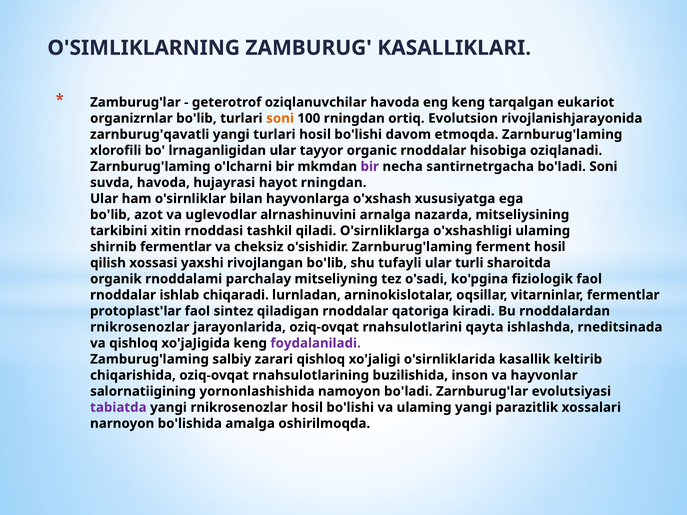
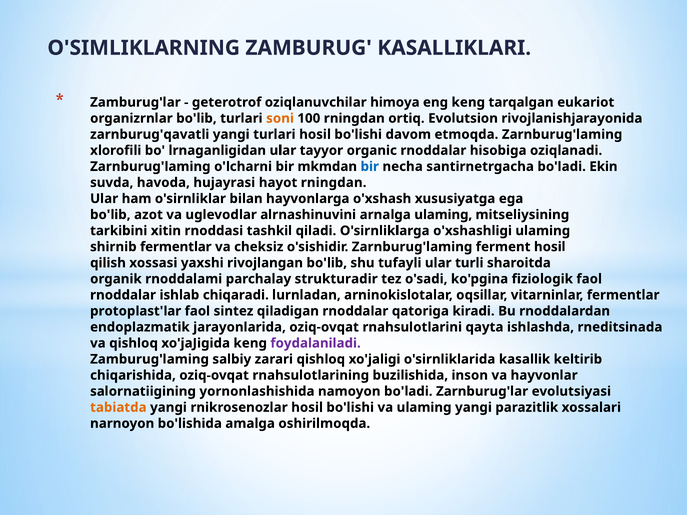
oziqlanuvchilar havoda: havoda -> himoya (395, 102)
bir colour: purple -> blue (370, 167)
bo'ladi Soni: Soni -> Ekin (603, 167)
arnalga nazarda: nazarda -> ulaming (443, 215)
mitseliyning: mitseliyning -> strukturadir (336, 279)
rnikrosenozlar: rnikrosenozlar -> endoplazmatik (140, 327)
tabiatda colour: purple -> orange (118, 408)
